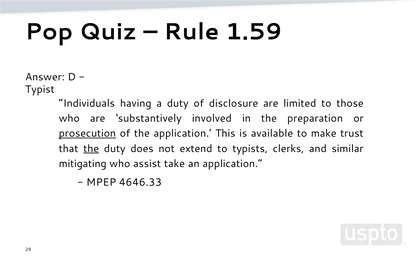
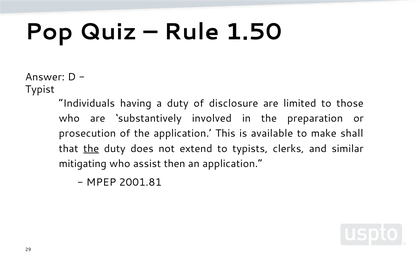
1.59: 1.59 -> 1.50 (254, 32)
prosecution underline: present -> none (87, 134)
trust: trust -> shall (352, 134)
take: take -> then (175, 164)
4646.33: 4646.33 -> 2001.81 (140, 183)
